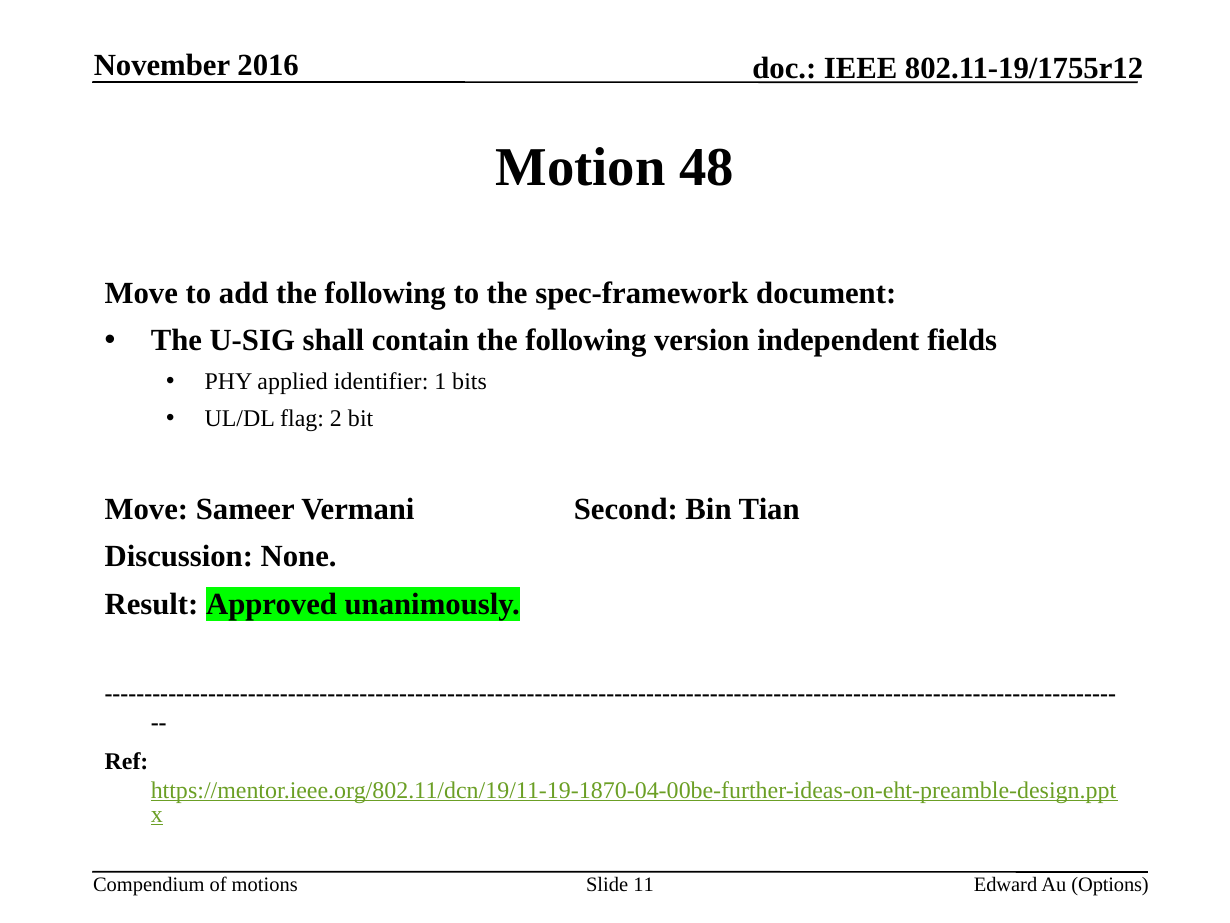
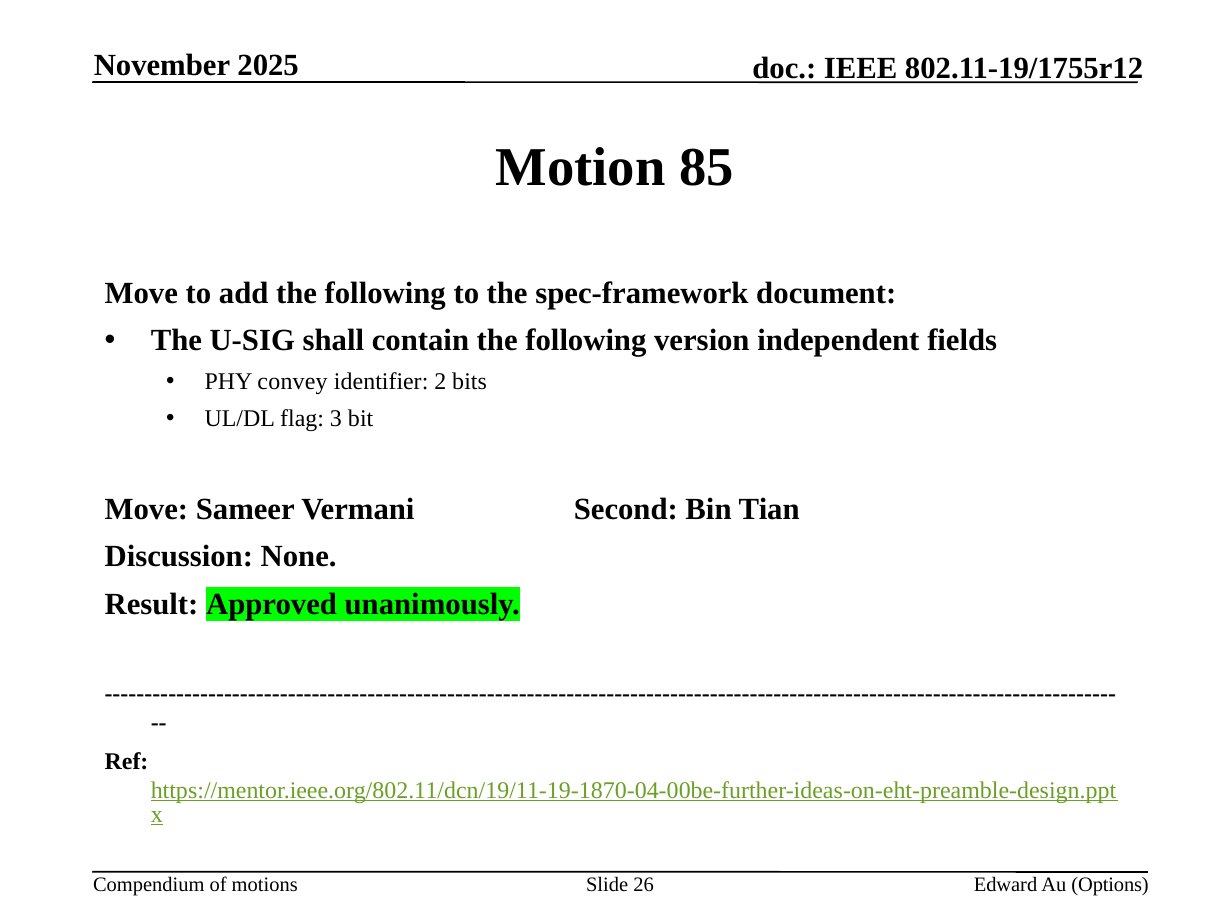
2016: 2016 -> 2025 (268, 65)
48: 48 -> 85 (707, 168)
applied: applied -> convey (293, 381)
1: 1 -> 2 (440, 381)
2: 2 -> 3 (336, 419)
11: 11 -> 26 (644, 885)
